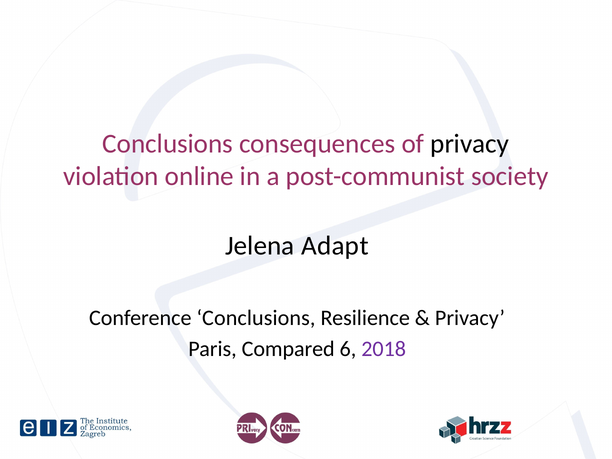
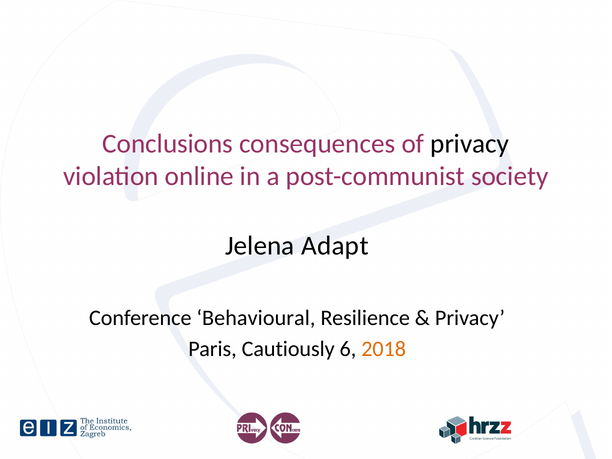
Conference Conclusions: Conclusions -> Behavioural (256, 318)
Compared: Compared -> Cautiously (288, 349)
2018 colour: purple -> orange (384, 349)
